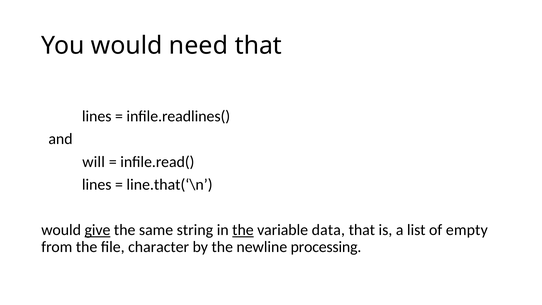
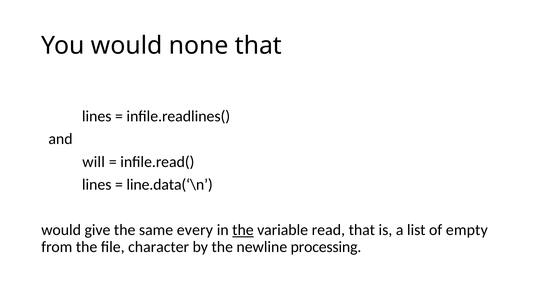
need: need -> none (199, 46)
line.that(‘\n: line.that(‘\n -> line.data(‘\n (170, 184)
give underline: present -> none (97, 230)
string: string -> every (195, 230)
data: data -> read (328, 230)
